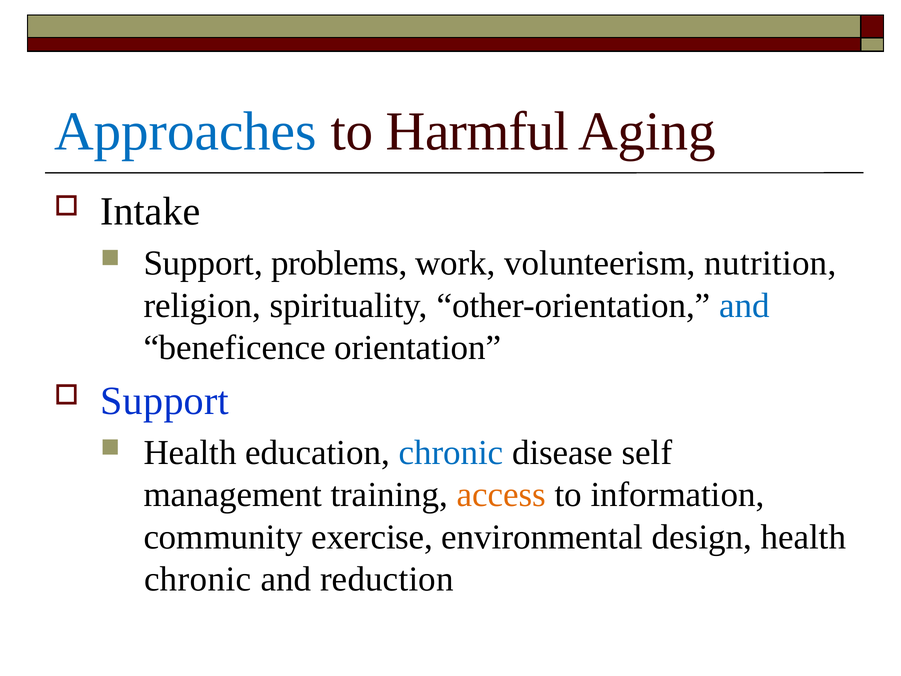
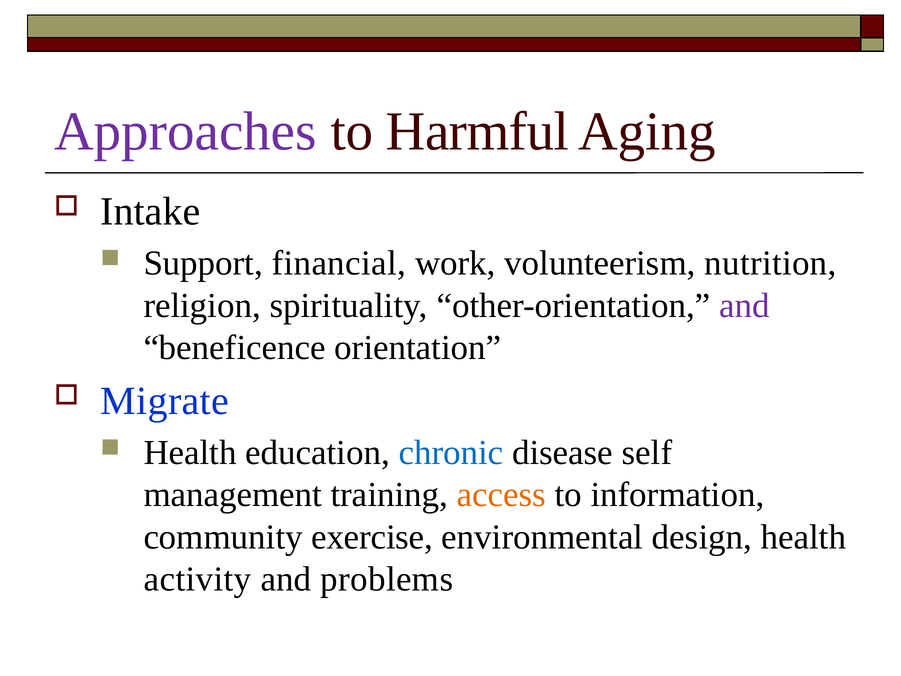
Approaches colour: blue -> purple (185, 131)
problems: problems -> financial (339, 263)
and colour: blue -> purple (744, 305)
Support: Support -> Migrate (165, 401)
chronic: chronic -> activity (198, 579)
reduction: reduction -> problems (387, 579)
